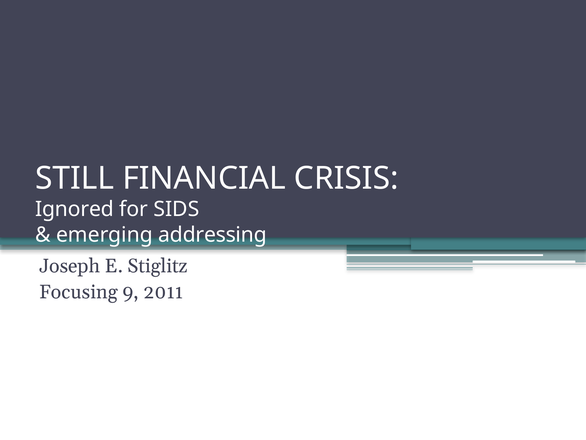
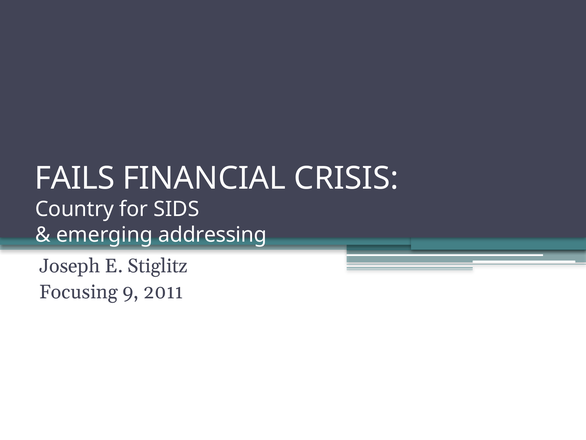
STILL: STILL -> FAILS (75, 178)
Ignored: Ignored -> Country (74, 209)
